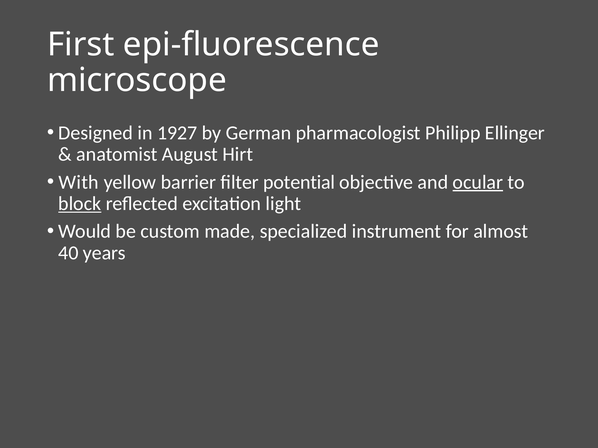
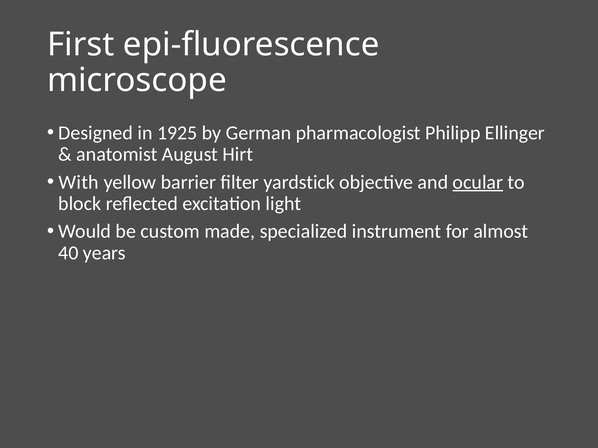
1927: 1927 -> 1925 (177, 133)
potential: potential -> yardstick (299, 182)
block underline: present -> none (80, 204)
